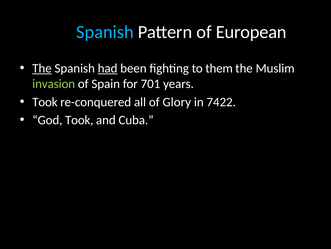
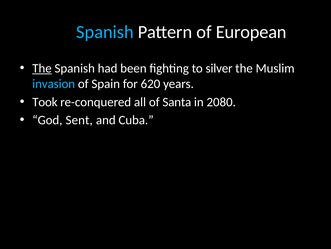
had underline: present -> none (108, 68)
them: them -> silver (219, 68)
invasion colour: light green -> light blue (54, 84)
701: 701 -> 620 (150, 84)
Glory: Glory -> Santa (177, 102)
7422: 7422 -> 2080 (221, 102)
God Took: Took -> Sent (79, 120)
